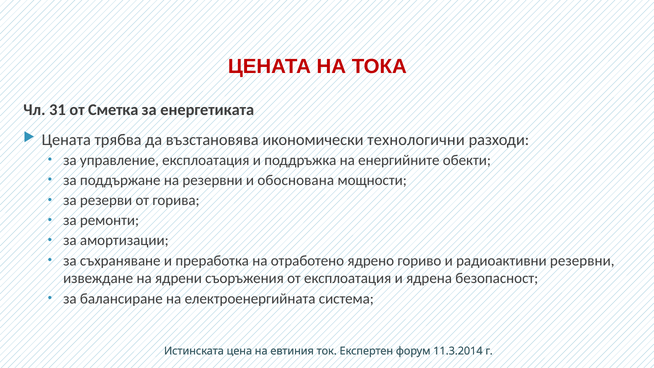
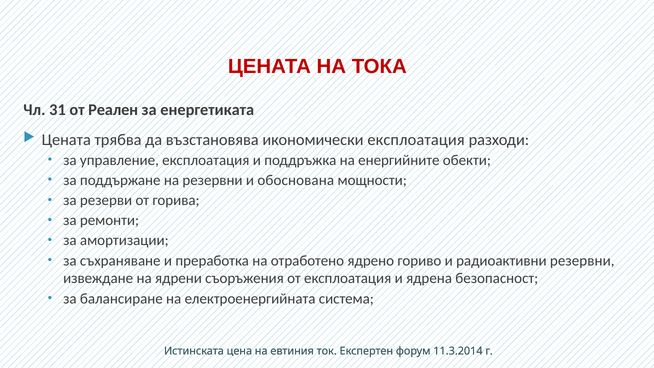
Сметка: Сметка -> Реален (113, 110)
икономически технологични: технологични -> експлоатация (416, 140)
